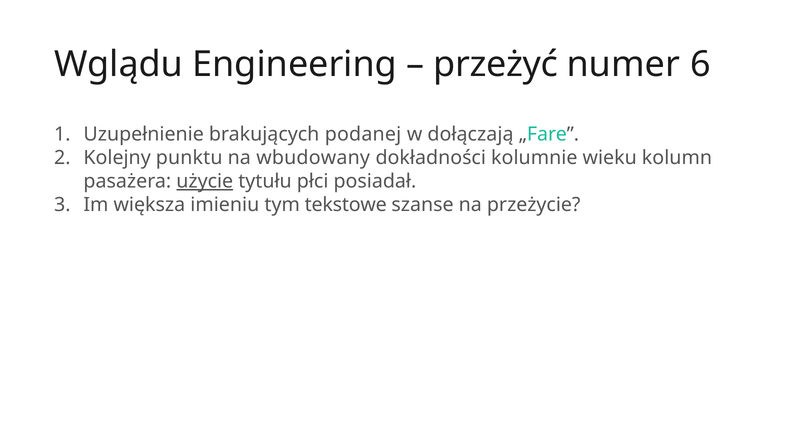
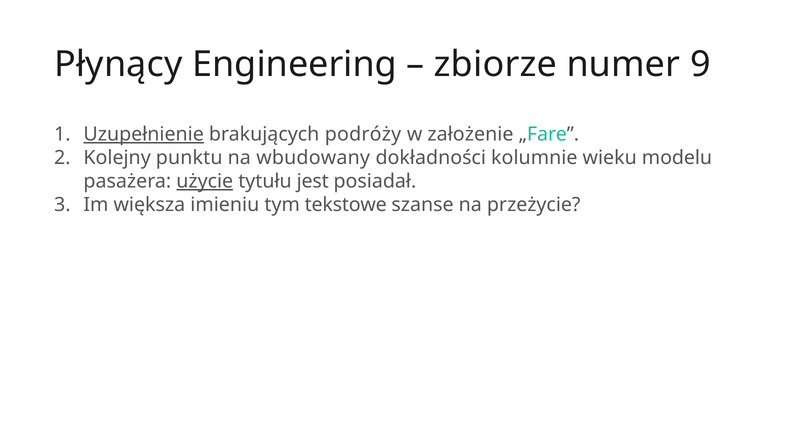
Wglądu: Wglądu -> Płynący (118, 65)
przeżyć: przeżyć -> zbiorze (495, 65)
6: 6 -> 9 (700, 65)
Uzupełnienie underline: none -> present (144, 134)
podanej: podanej -> podróży (363, 134)
dołączają: dołączają -> założenie (470, 134)
kolumn: kolumn -> modelu (677, 158)
płci: płci -> jest (313, 182)
